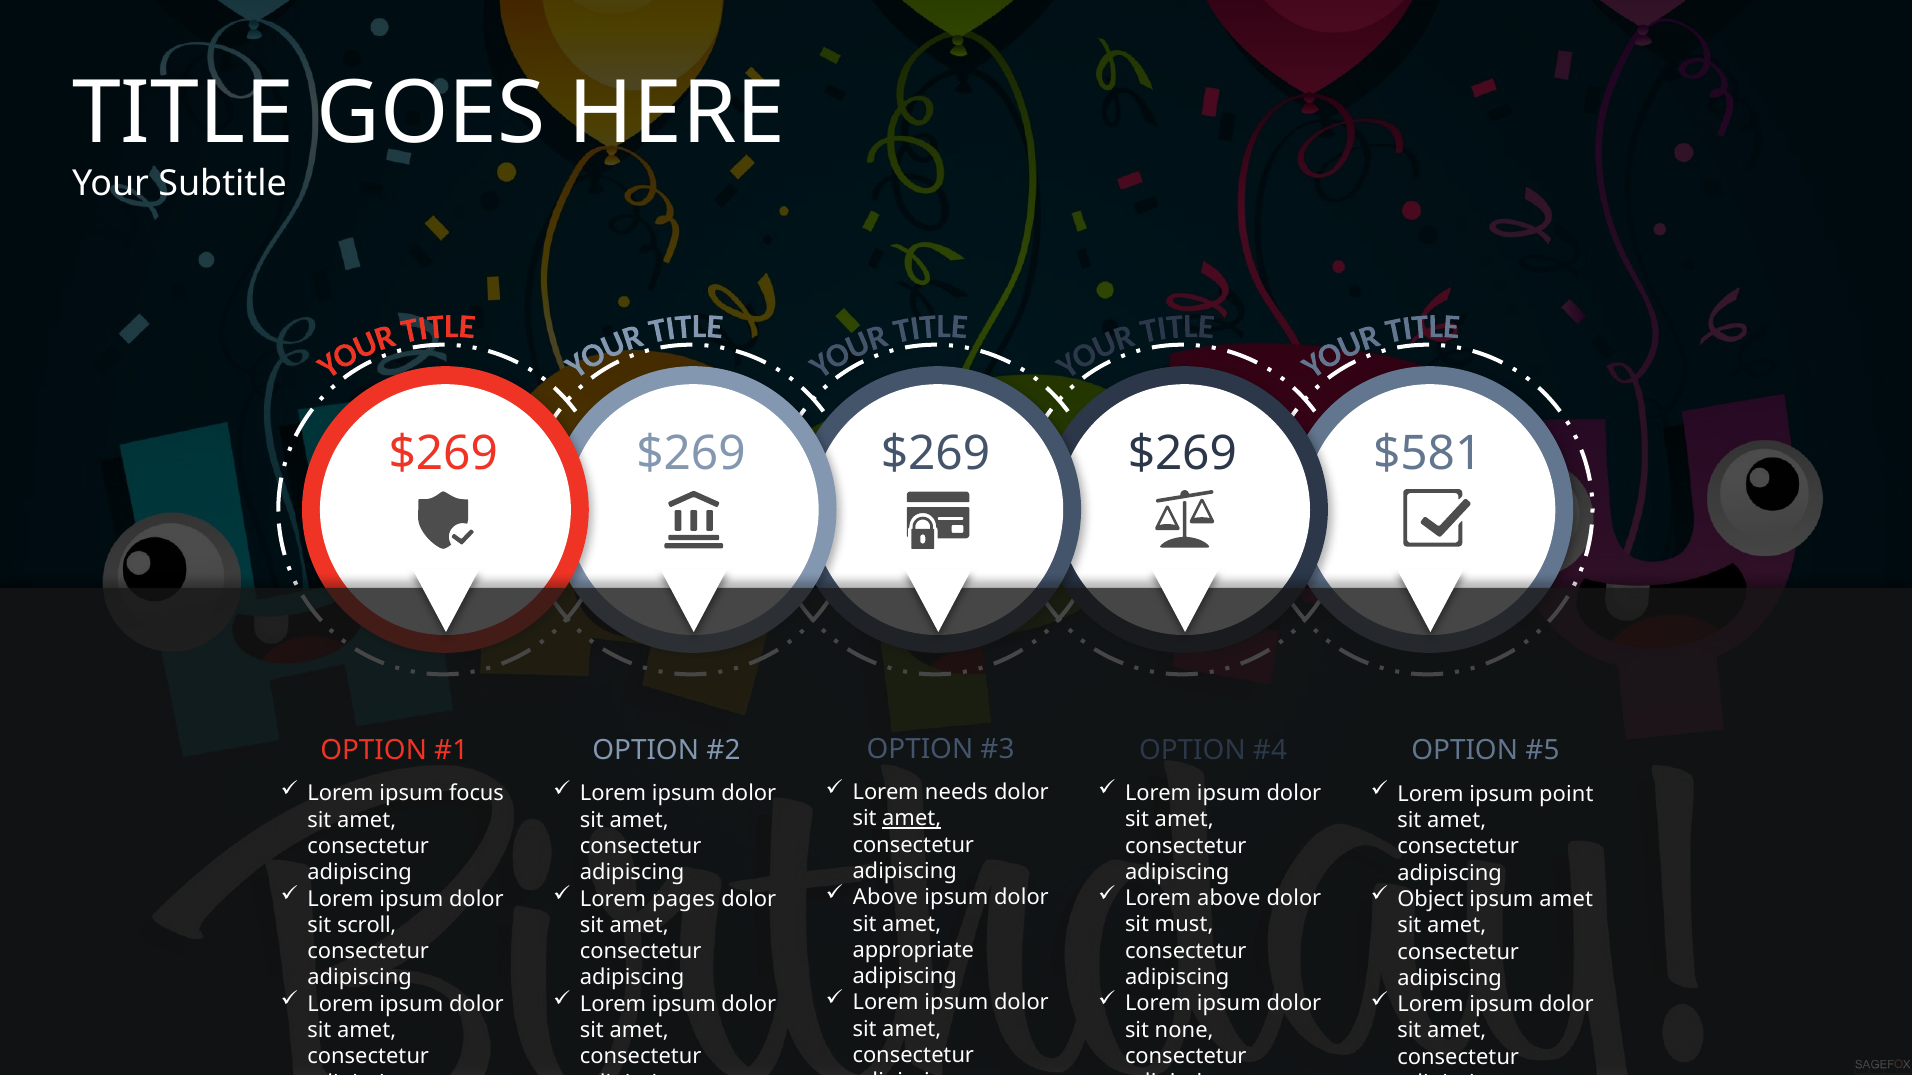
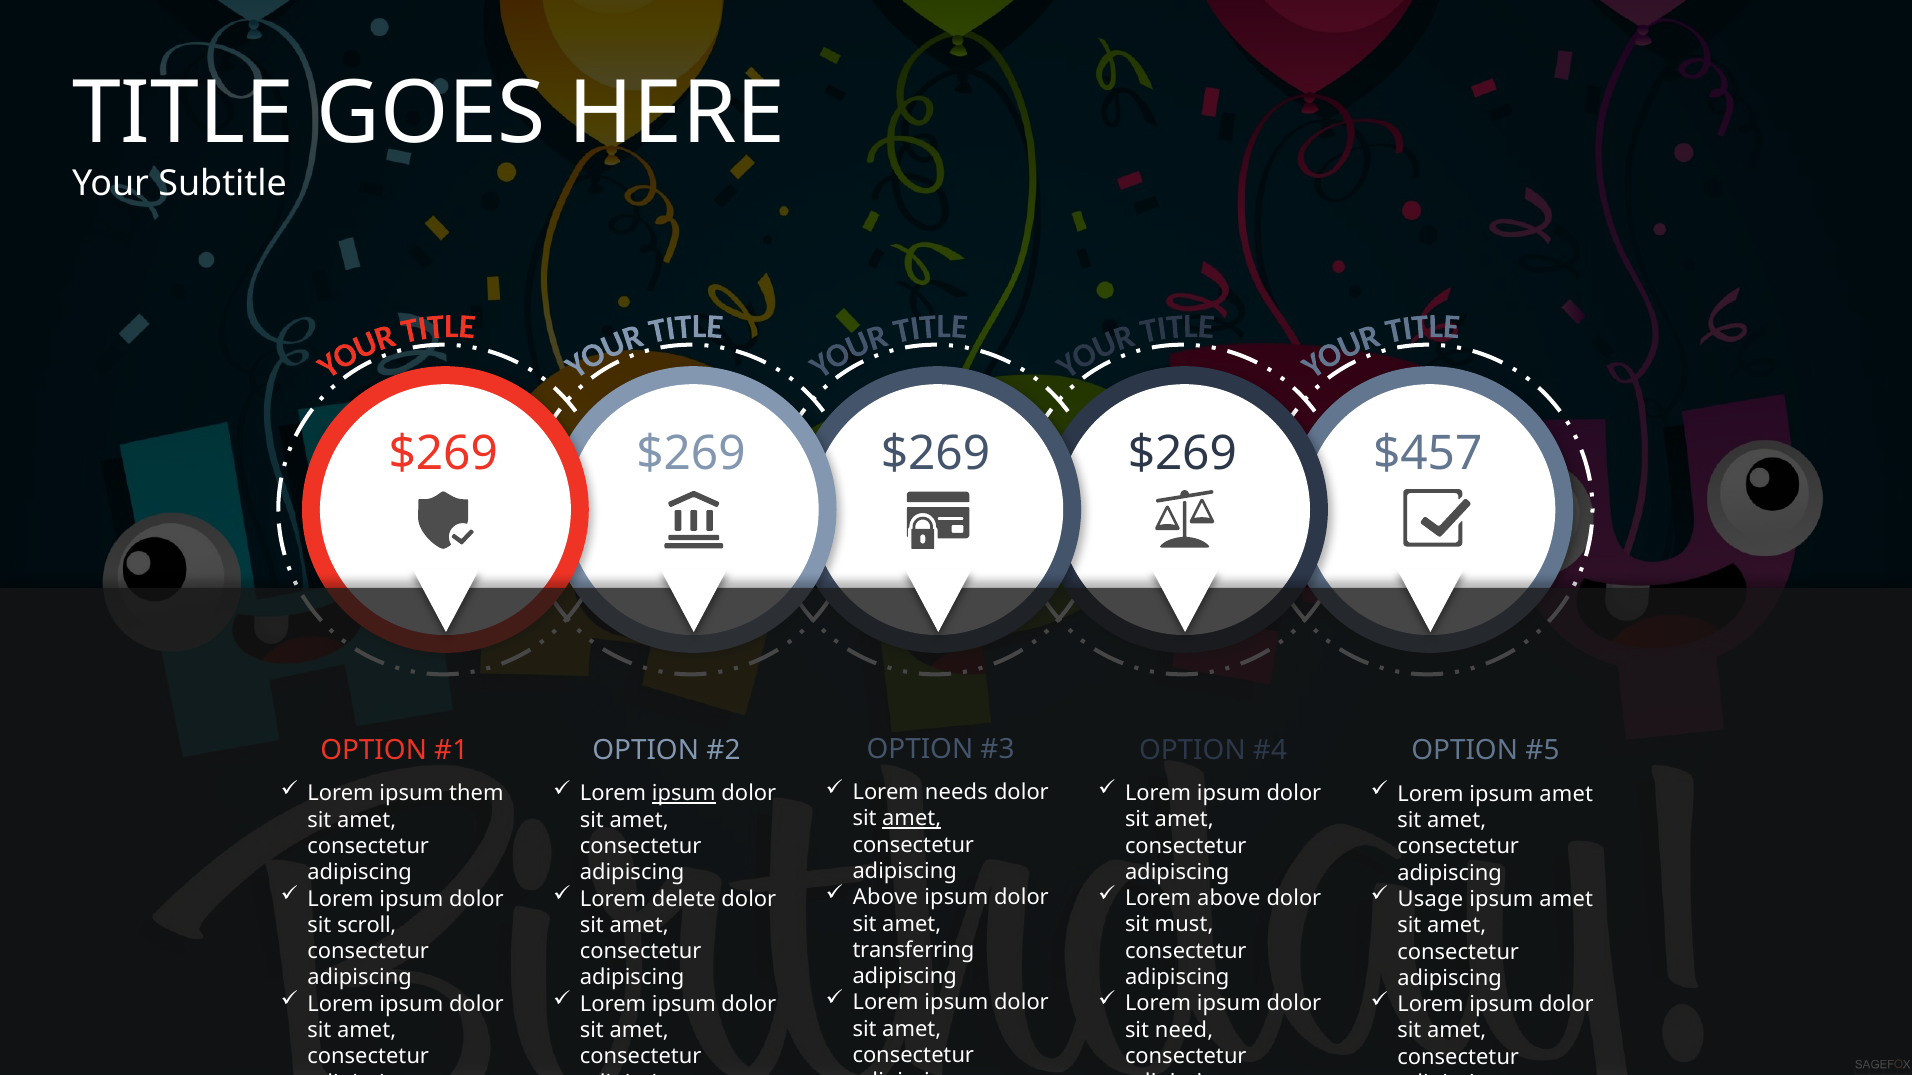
$581: $581 -> $457 (1428, 454)
focus: focus -> them (476, 794)
ipsum underline: none -> present (684, 794)
Lorem ipsum point: point -> amet (1566, 794)
pages: pages -> delete (684, 899)
Object: Object -> Usage (1430, 900)
appropriate: appropriate -> transferring (913, 951)
none: none -> need (1184, 1030)
